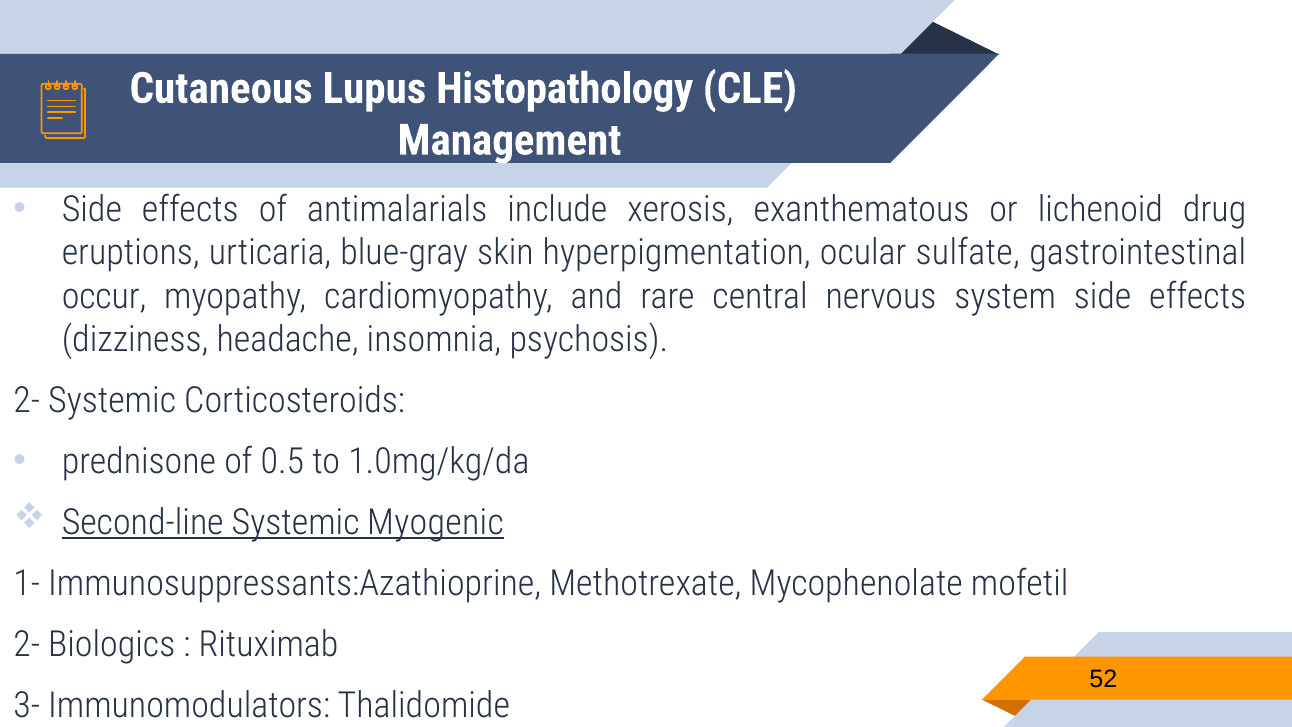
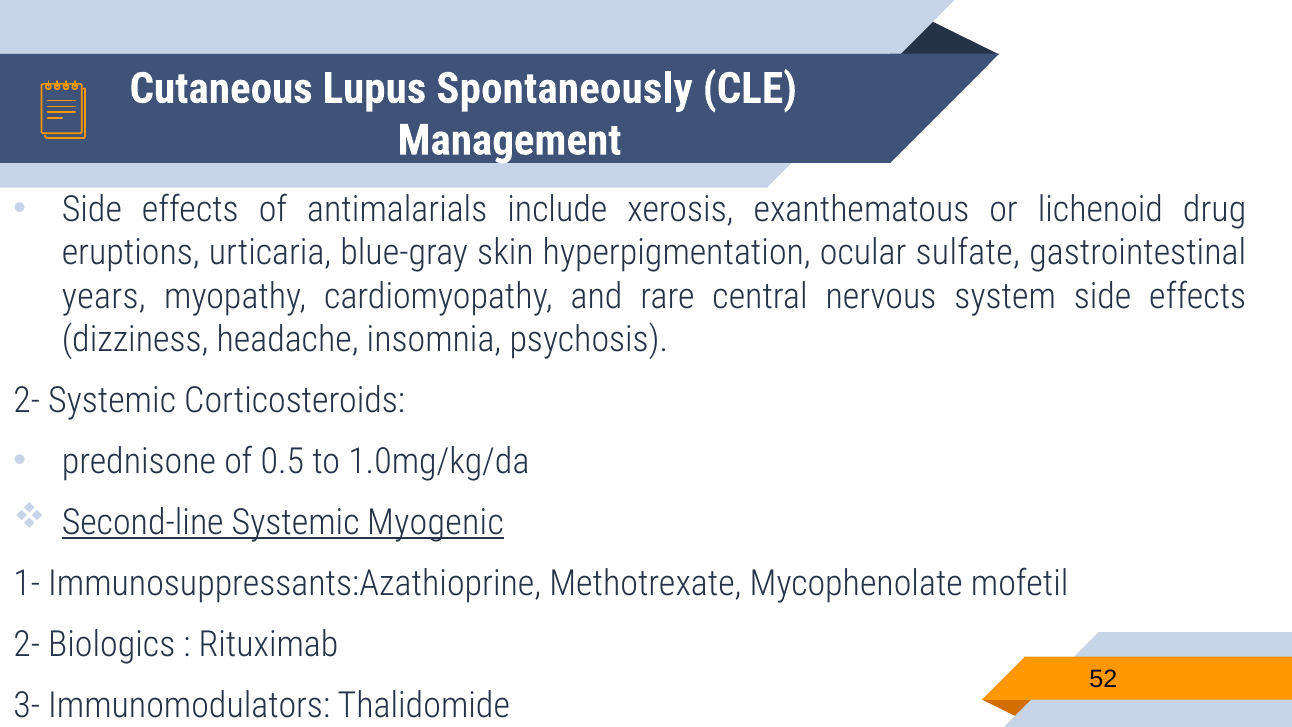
Histopathology: Histopathology -> Spontaneously (564, 89)
occur: occur -> years (104, 296)
